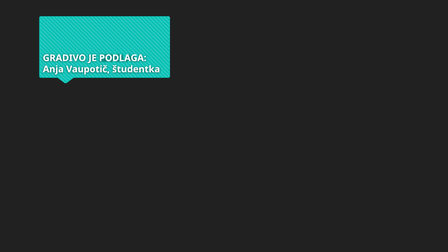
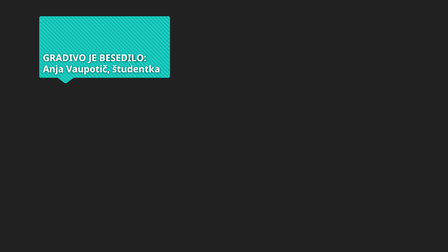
PODLAGA: PODLAGA -> BESEDILO (123, 58)
